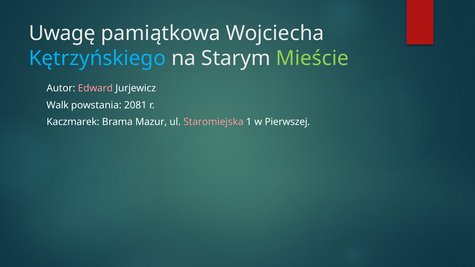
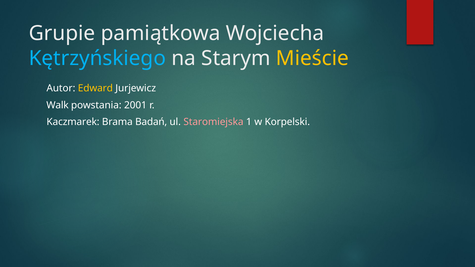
Uwagę: Uwagę -> Grupie (62, 33)
Mieście colour: light green -> yellow (312, 58)
Edward colour: pink -> yellow (95, 88)
2081: 2081 -> 2001 (135, 105)
Mazur: Mazur -> Badań (151, 122)
Pierwszej: Pierwszej -> Korpelski (287, 122)
